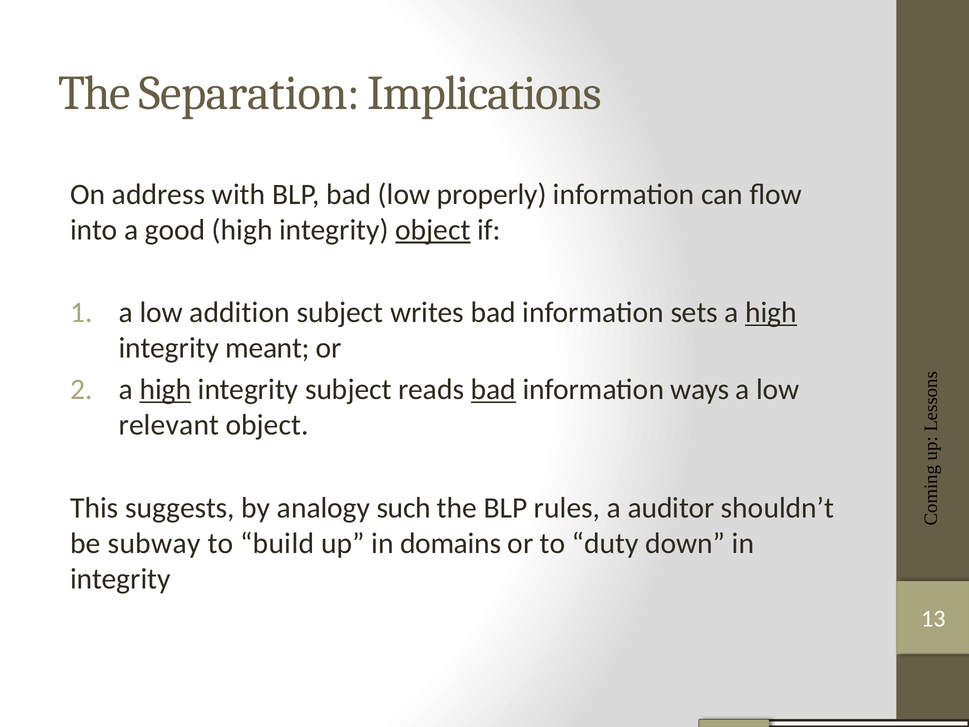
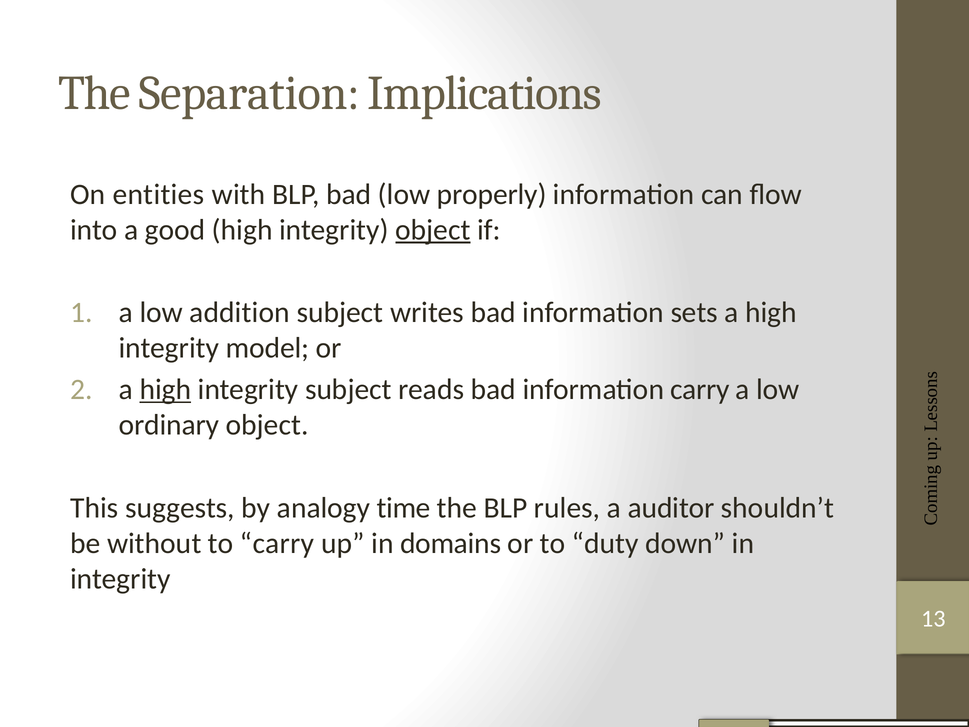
address: address -> entities (158, 194)
high underline: present -> none (771, 312)
meant: meant -> model (267, 348)
bad underline: present -> none (493, 389)
information ways: ways -> carry (700, 389)
relevant: relevant -> ordinary (169, 425)
such: such -> time (404, 508)
subway: subway -> without (154, 543)
to build: build -> carry (277, 543)
